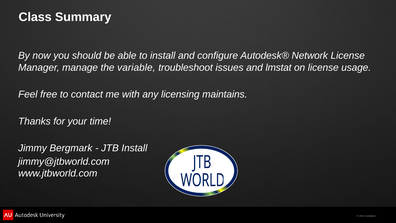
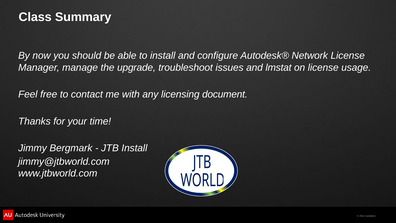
variable: variable -> upgrade (136, 68)
maintains: maintains -> document (225, 94)
